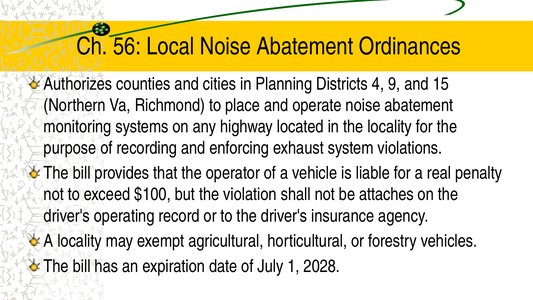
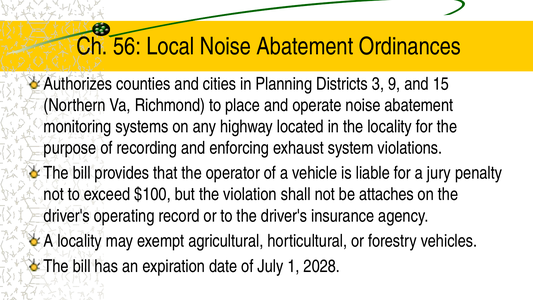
4: 4 -> 3 (378, 84)
real: real -> jury (439, 173)
